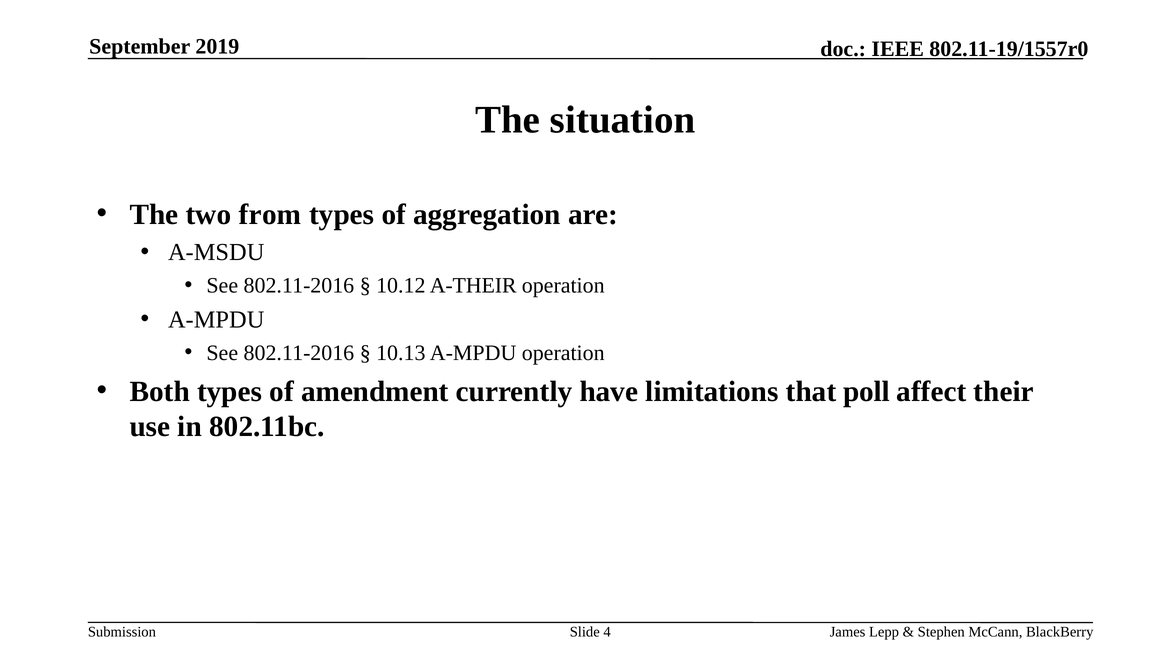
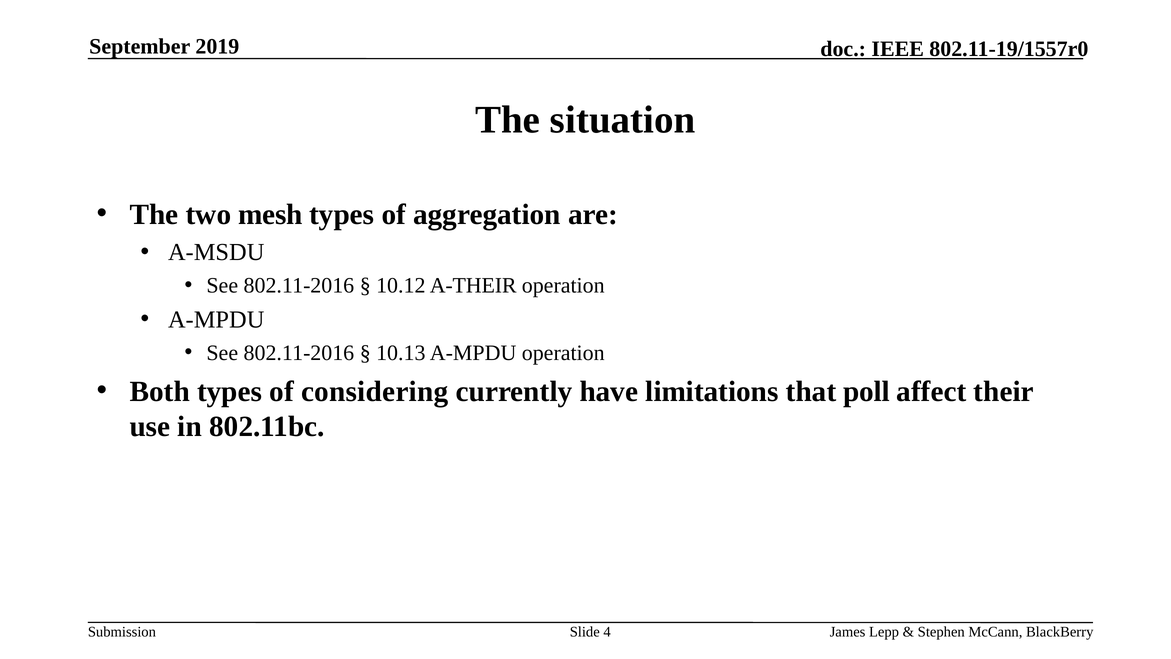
from: from -> mesh (270, 214)
amendment: amendment -> considering (375, 391)
